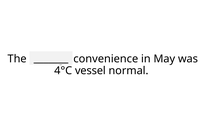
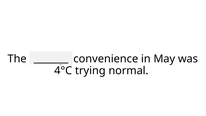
vessel: vessel -> trying (90, 70)
